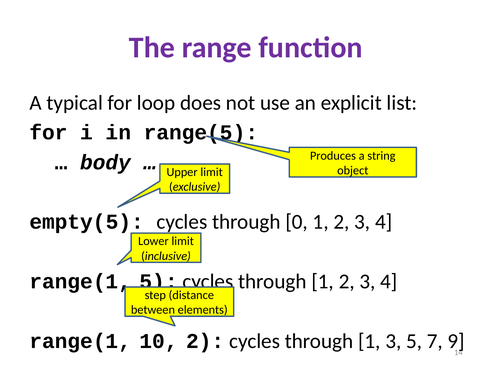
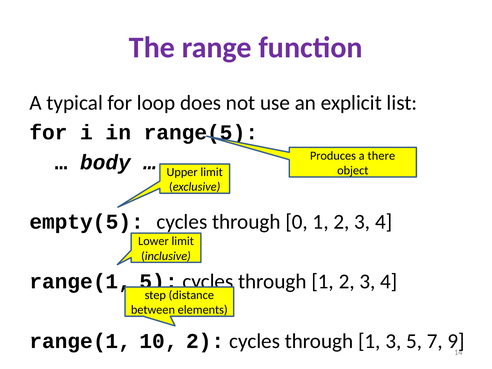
string: string -> there (381, 156)
